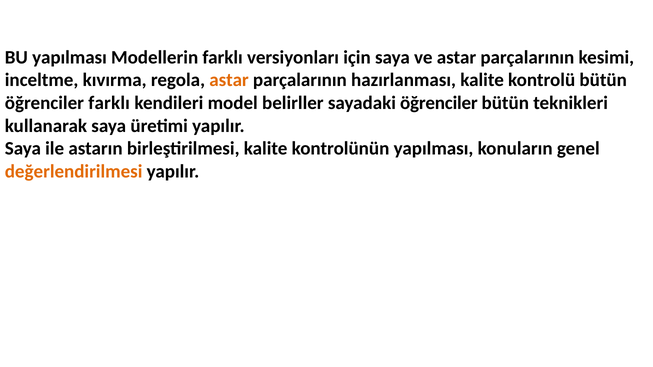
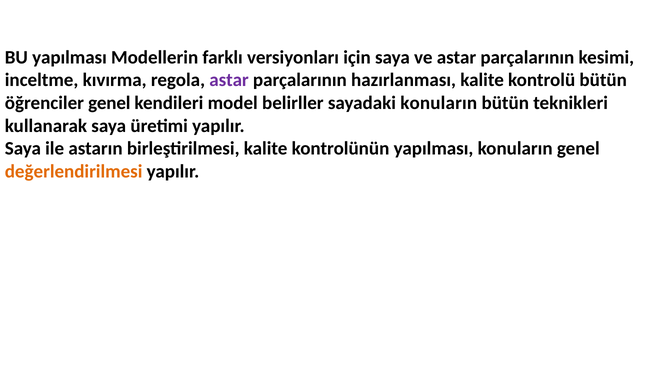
astar colour: orange -> purple (229, 80)
öğrenciler farklı: farklı -> genel (109, 103)
sayadaki öğrenciler: öğrenciler -> konuların (439, 103)
